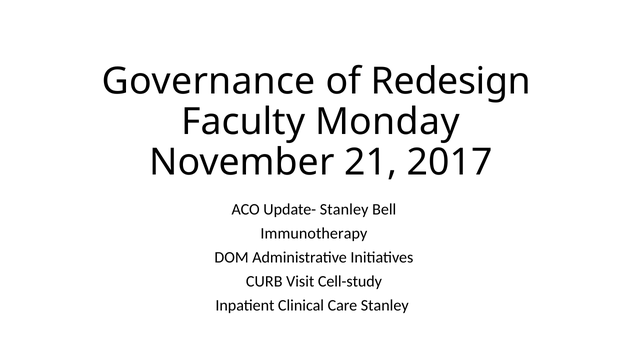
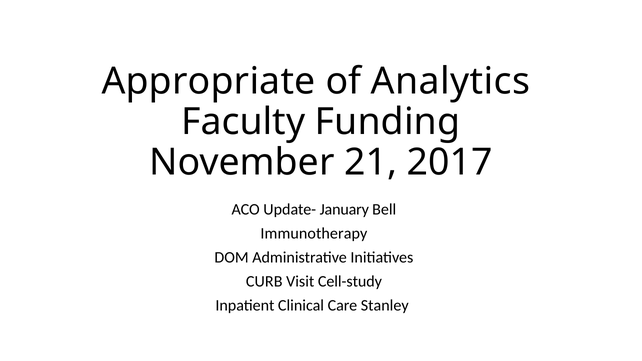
Governance: Governance -> Appropriate (209, 81)
Redesign: Redesign -> Analytics (450, 81)
Monday: Monday -> Funding (388, 122)
Update- Stanley: Stanley -> January (344, 210)
